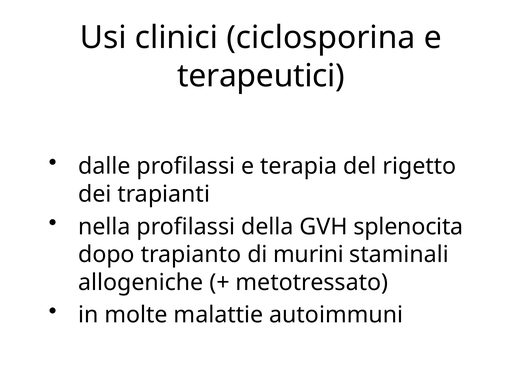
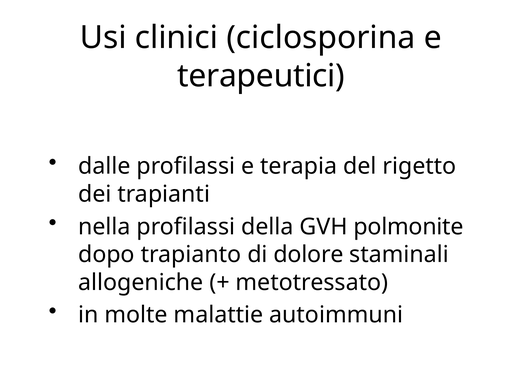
splenocita: splenocita -> polmonite (408, 226)
murini: murini -> dolore (309, 254)
